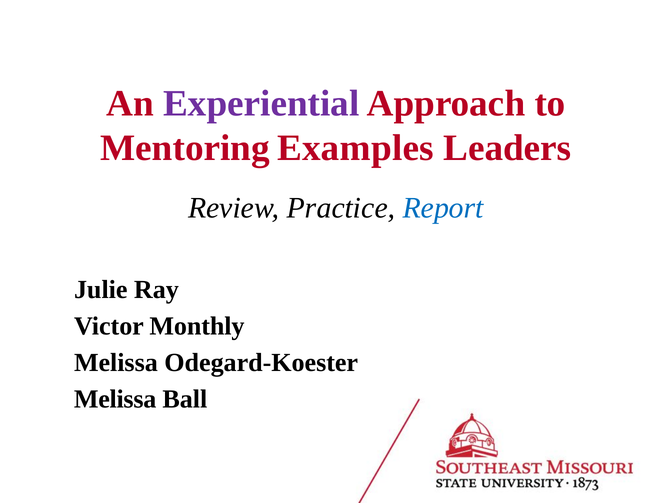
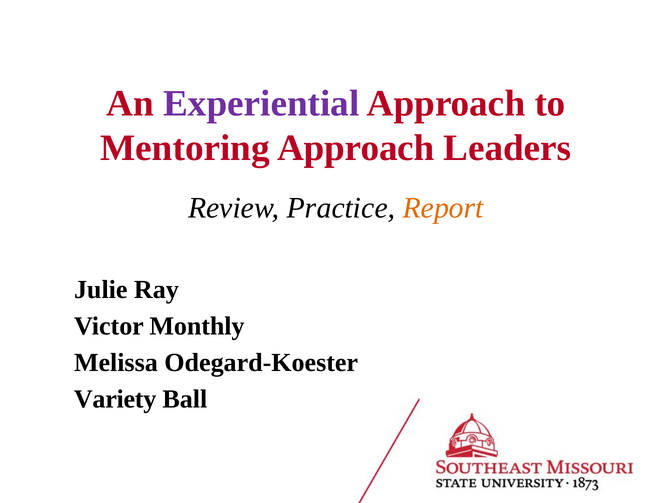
Mentoring Examples: Examples -> Approach (356, 148)
Report colour: blue -> orange (443, 208)
Melissa: Melissa -> Variety (115, 399)
